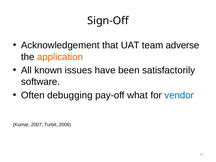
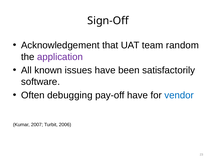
adverse: adverse -> random (182, 45)
application colour: orange -> purple (60, 57)
pay-off what: what -> have (137, 95)
